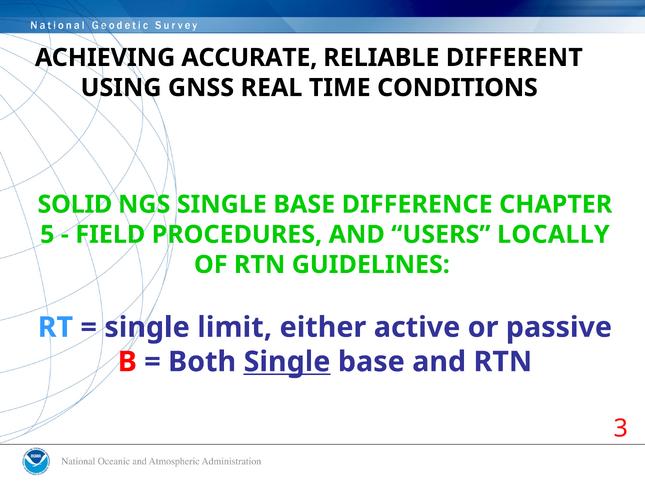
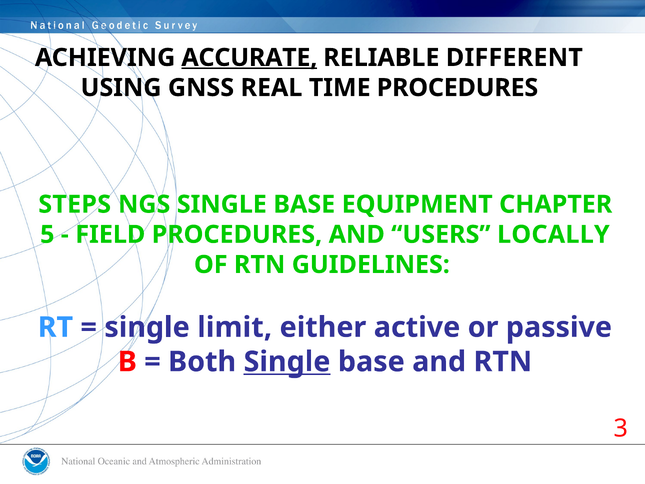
ACCURATE underline: none -> present (249, 58)
TIME CONDITIONS: CONDITIONS -> PROCEDURES (457, 88)
SOLID: SOLID -> STEPS (75, 204)
DIFFERENCE: DIFFERENCE -> EQUIPMENT (417, 204)
